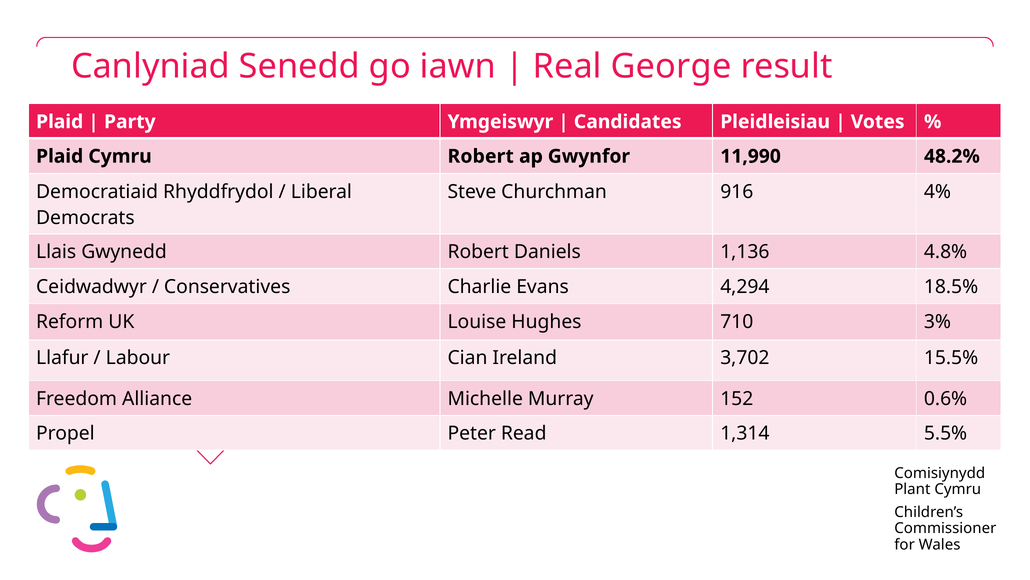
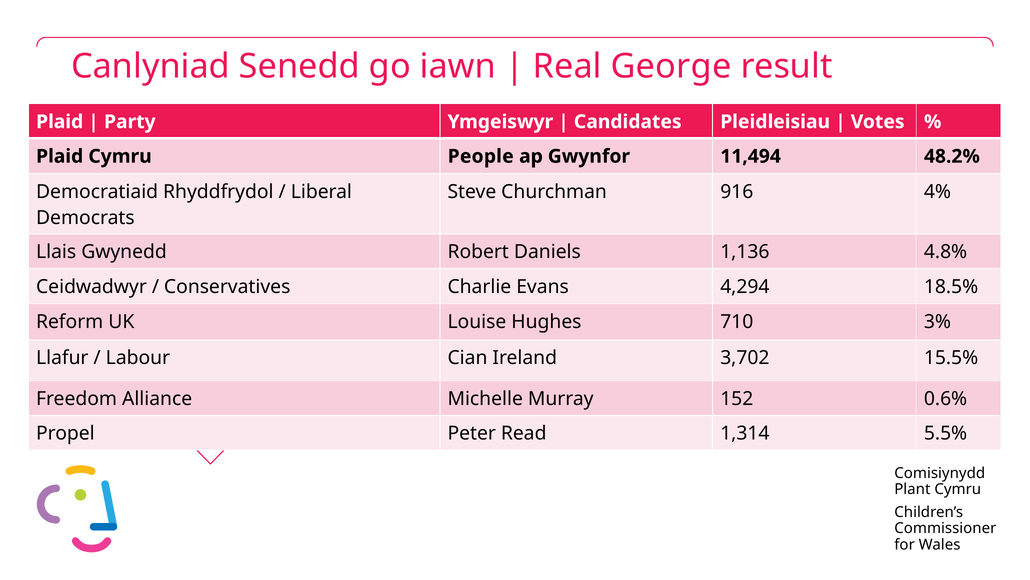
Cymru Robert: Robert -> People (481, 156)
11,990: 11,990 -> 11,494 (751, 156)
